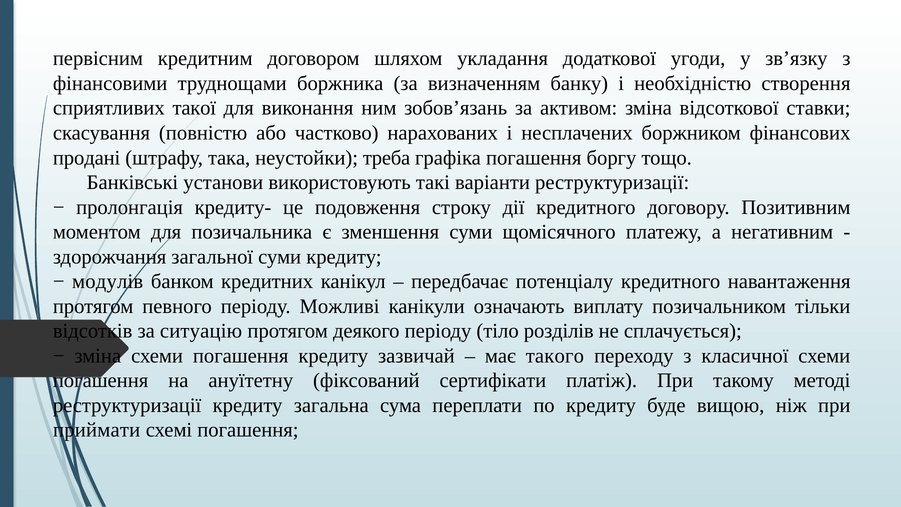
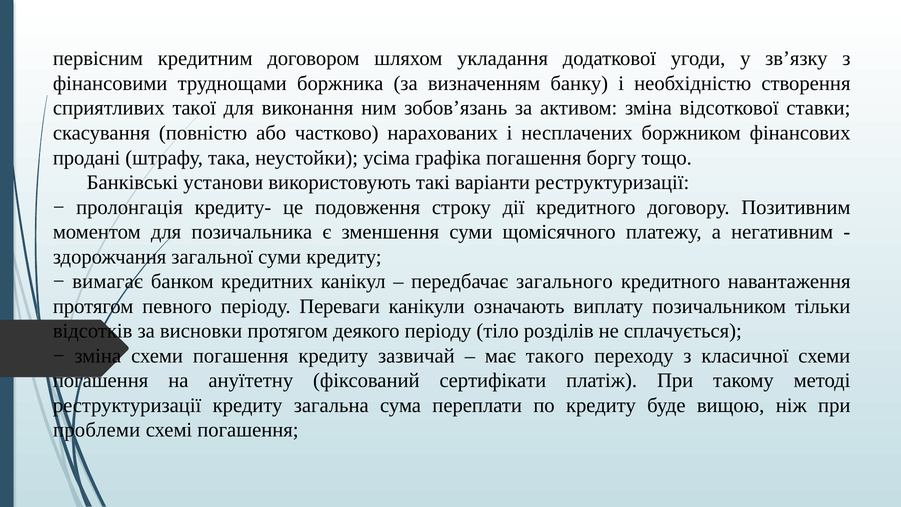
треба: треба -> усіма (387, 158)
модулів: модулів -> вимагає (108, 281)
потенціалу: потенціалу -> загального (564, 281)
Можливі: Можливі -> Переваги (340, 306)
ситуацію: ситуацію -> висновки (201, 331)
приймати: приймати -> проблеми (97, 430)
